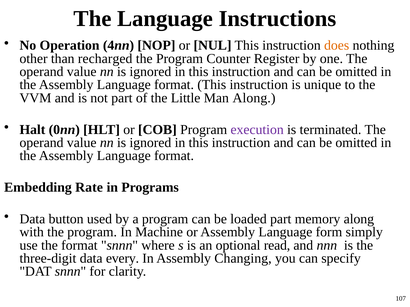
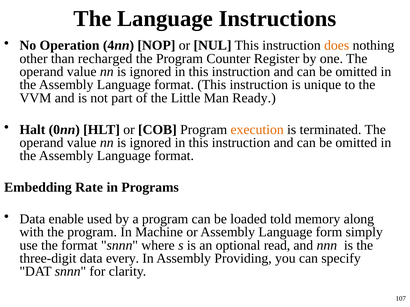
Man Along: Along -> Ready (254, 98)
execution colour: purple -> orange (257, 130)
button: button -> enable (66, 219)
loaded part: part -> told (281, 219)
Changing: Changing -> Providing (243, 259)
